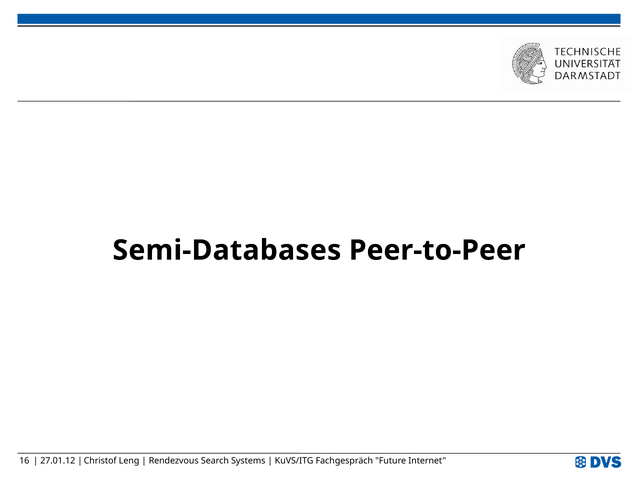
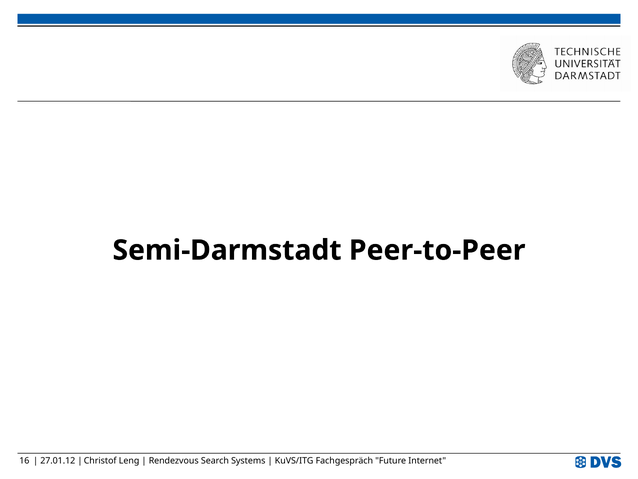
Semi-Databases: Semi-Databases -> Semi-Darmstadt (227, 250)
